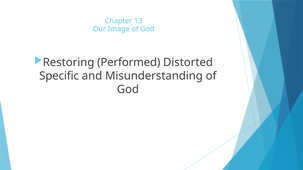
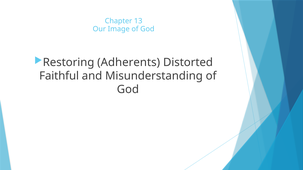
Performed: Performed -> Adherents (129, 62)
Specific: Specific -> Faithful (59, 76)
